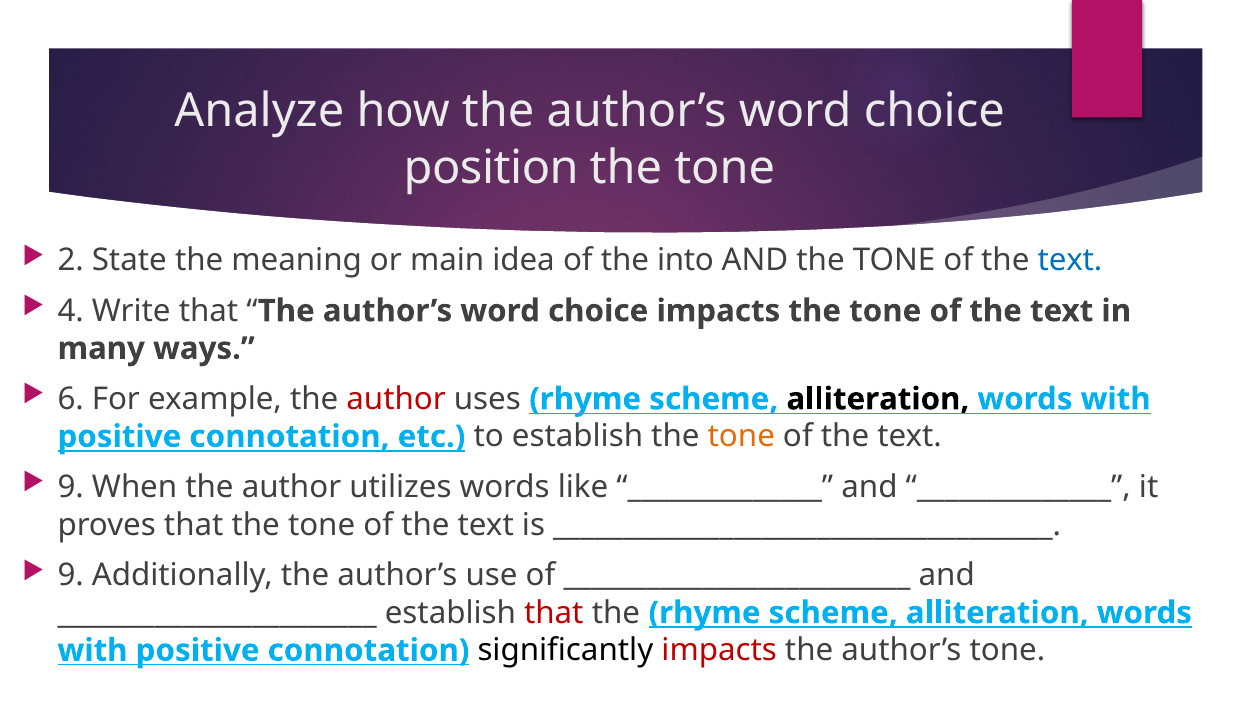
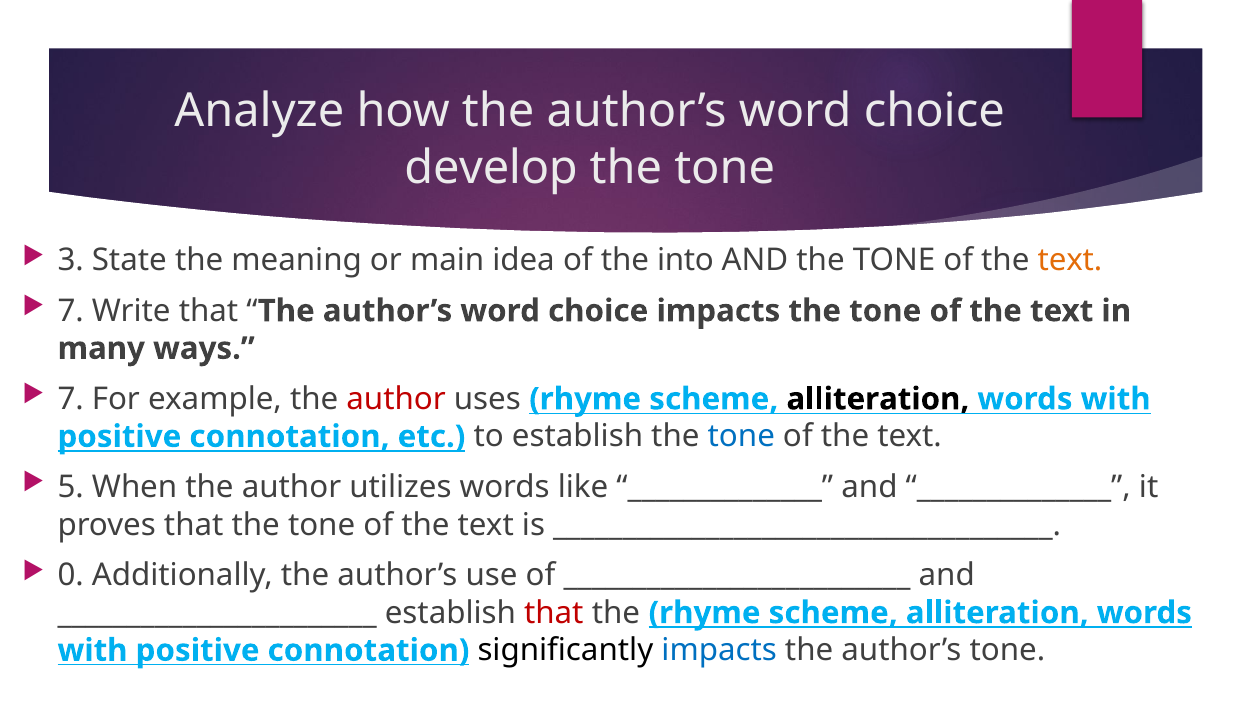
position: position -> develop (491, 168)
2: 2 -> 3 (71, 260)
text colour: blue -> orange (1070, 260)
4: 4 -> 7 (71, 311)
6: 6 -> 7 (71, 399)
tone colour: orange -> blue (741, 437)
9: 9 -> 5 (71, 487)
9: 9 -> 0 (71, 576)
impacts colour: red -> blue (719, 651)
